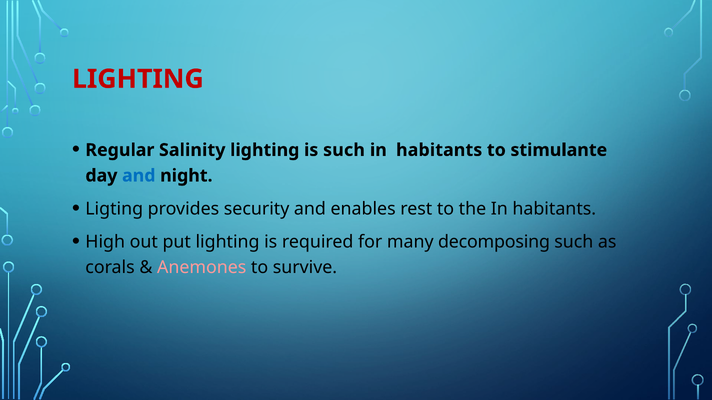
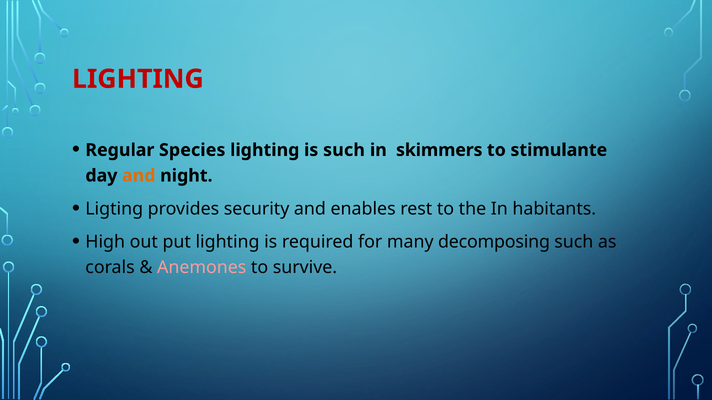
Salinity: Salinity -> Species (192, 150)
habitants: habitants -> skimmers (439, 150)
and colour: blue -> orange (139, 176)
